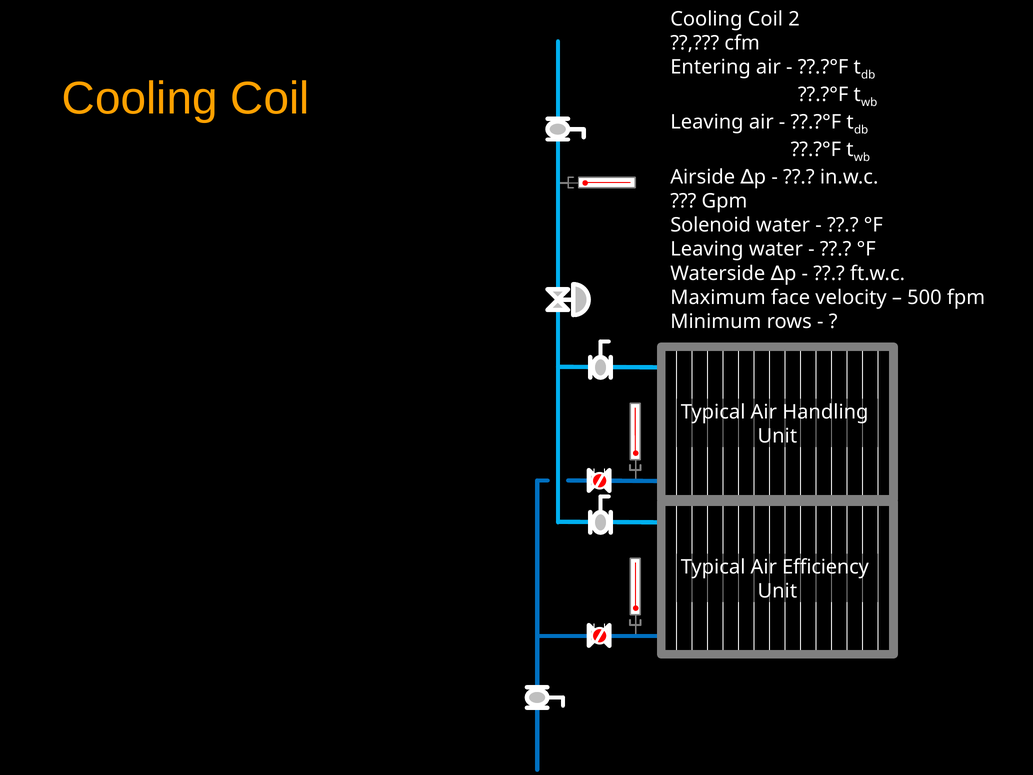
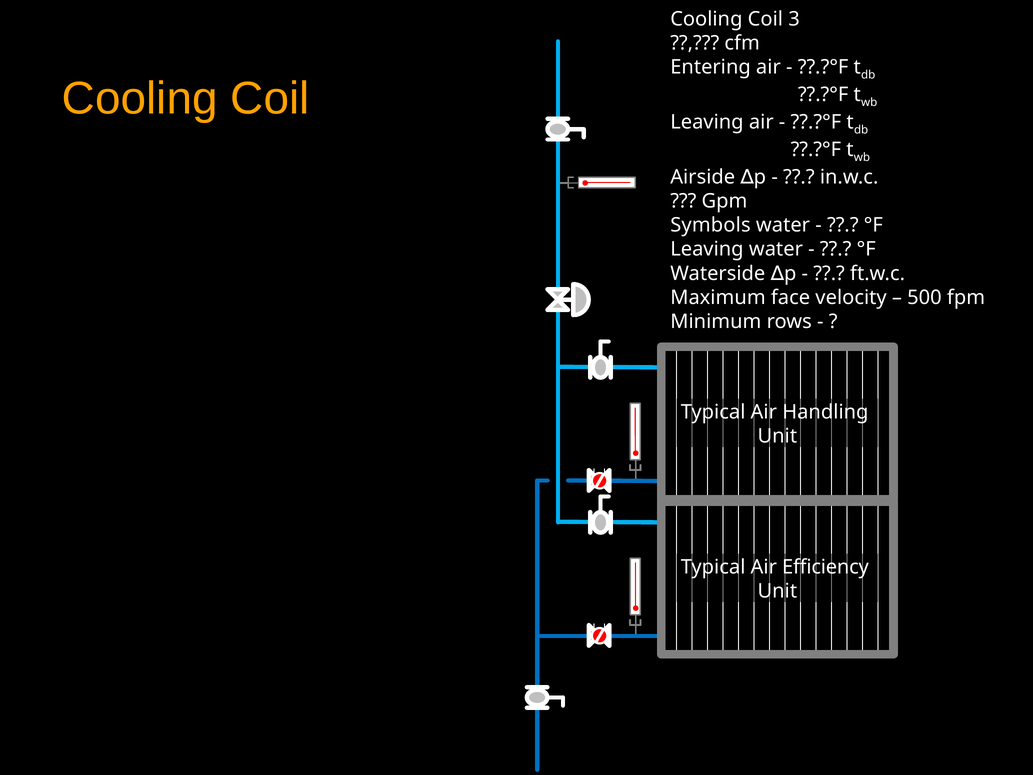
2: 2 -> 3 (794, 19)
Solenoid: Solenoid -> Symbols (710, 225)
